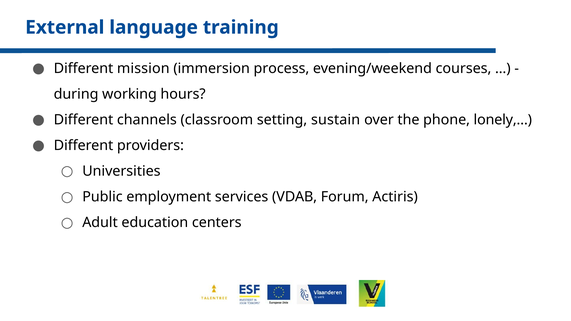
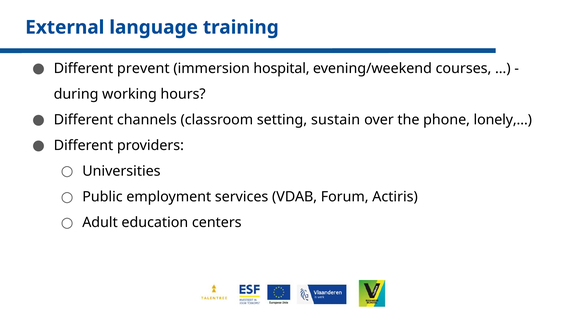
mission: mission -> prevent (143, 68)
process: process -> hospital (281, 68)
